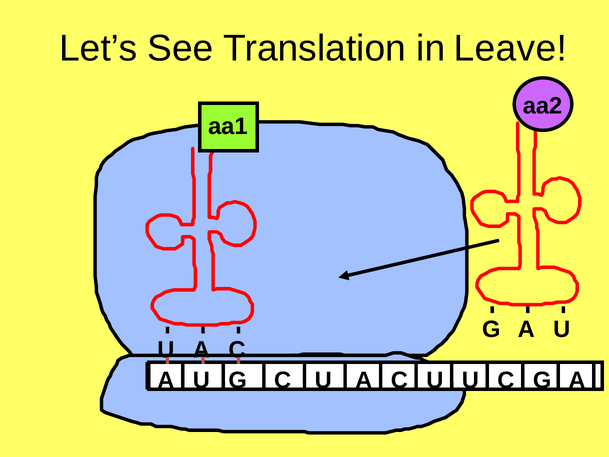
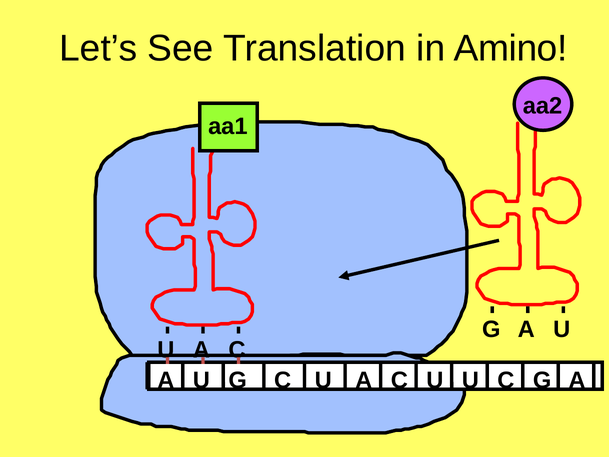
Leave: Leave -> Amino (511, 48)
